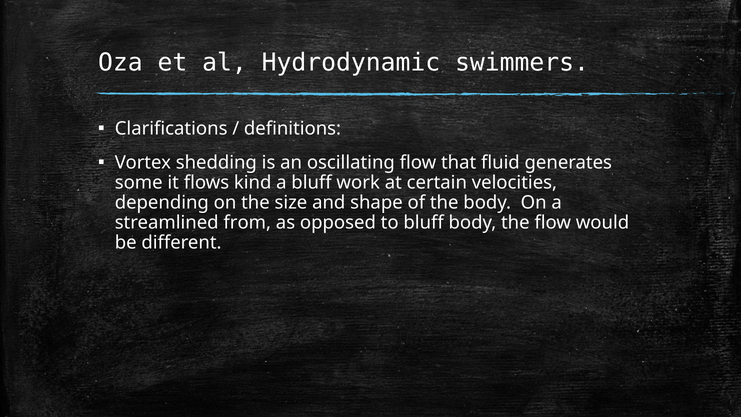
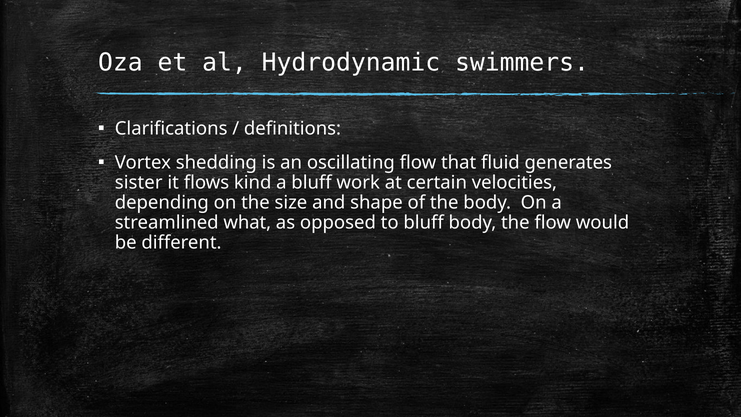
some: some -> sister (139, 182)
from: from -> what (247, 222)
